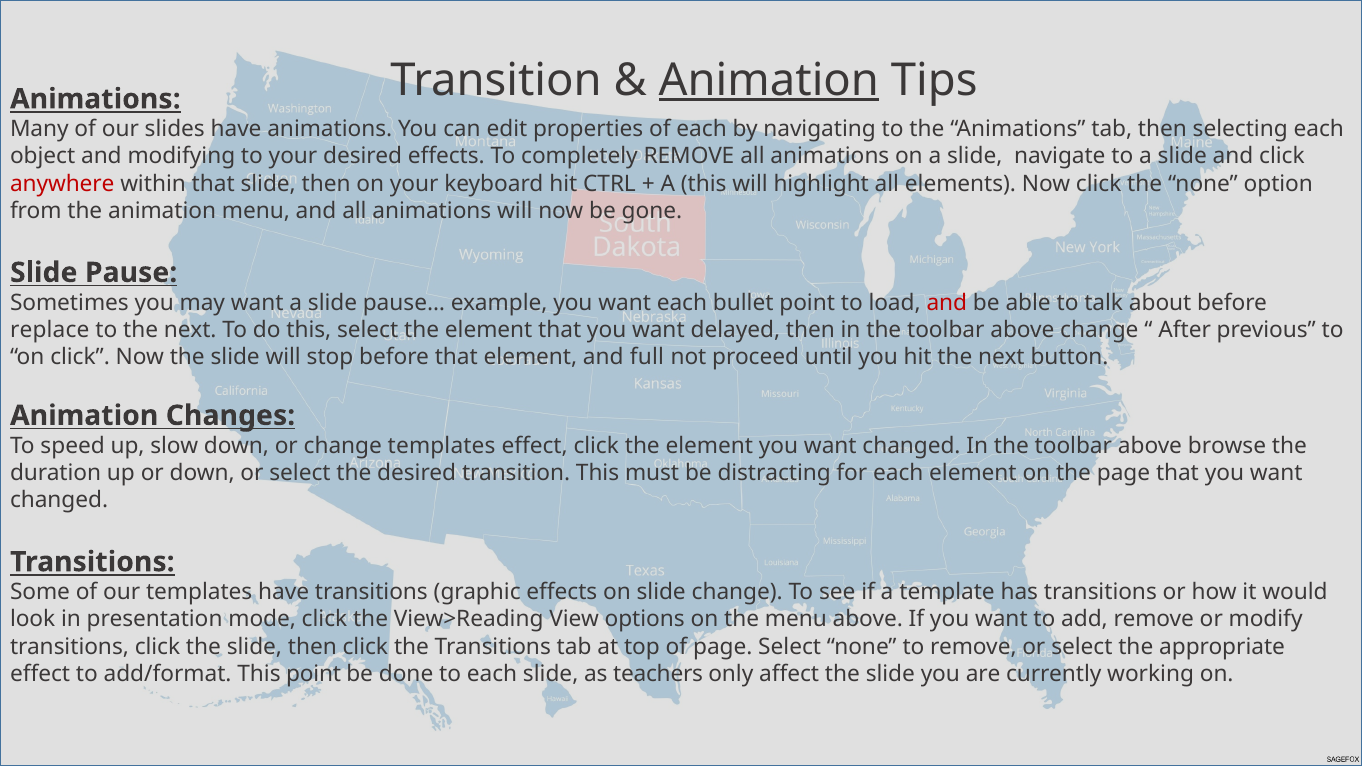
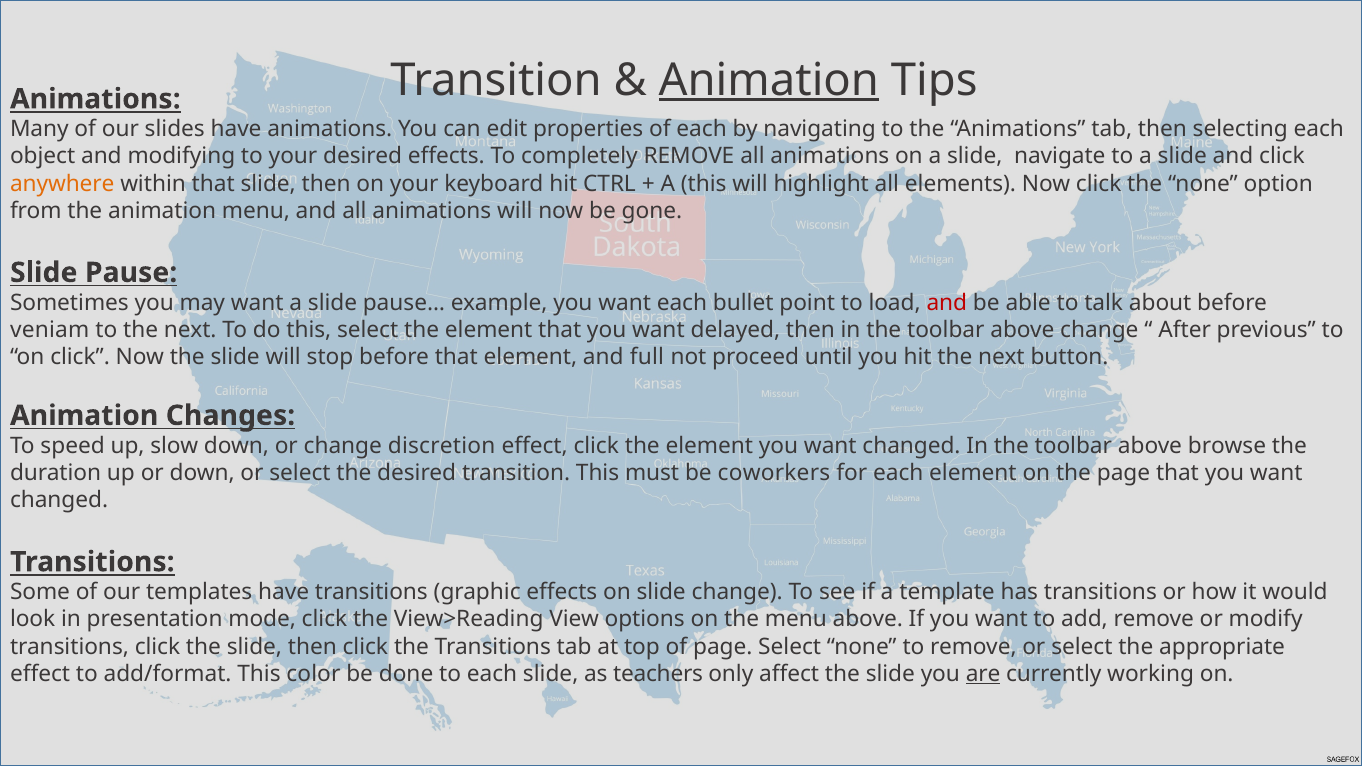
anywhere colour: red -> orange (62, 184)
replace: replace -> veniam (50, 330)
change templates: templates -> discretion (442, 446)
distracting: distracting -> coworkers (774, 473)
This point: point -> color (313, 674)
are underline: none -> present (983, 674)
